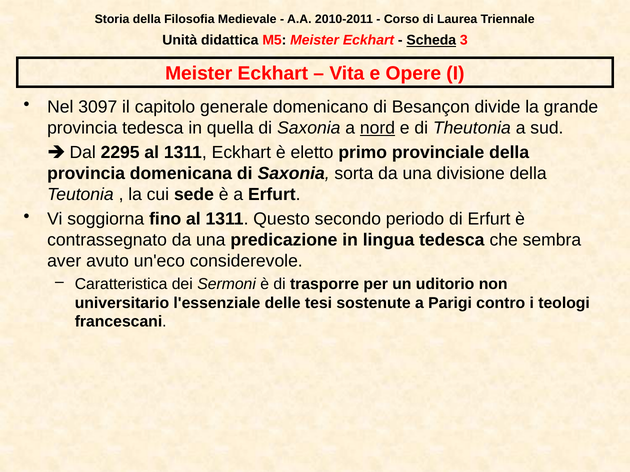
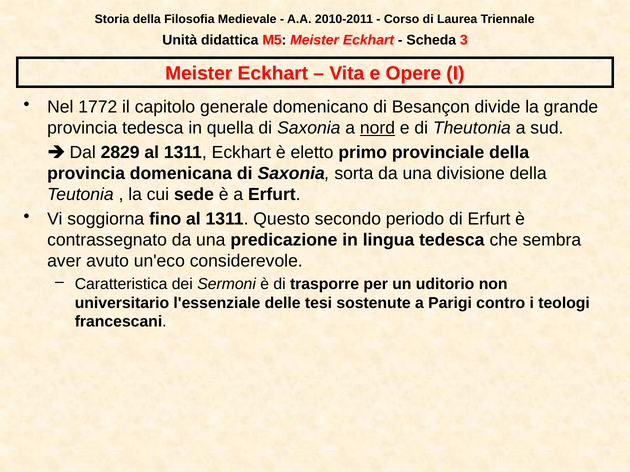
Scheda underline: present -> none (431, 40)
3097: 3097 -> 1772 (98, 107)
2295: 2295 -> 2829 (120, 153)
